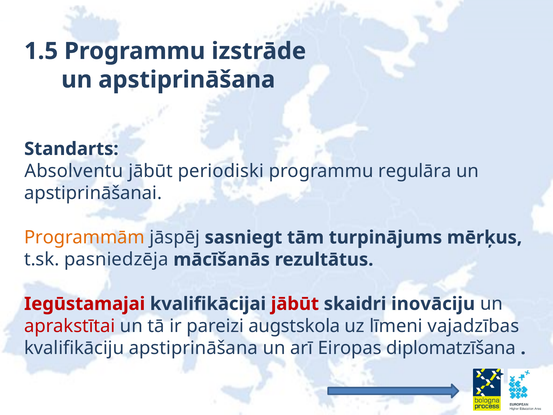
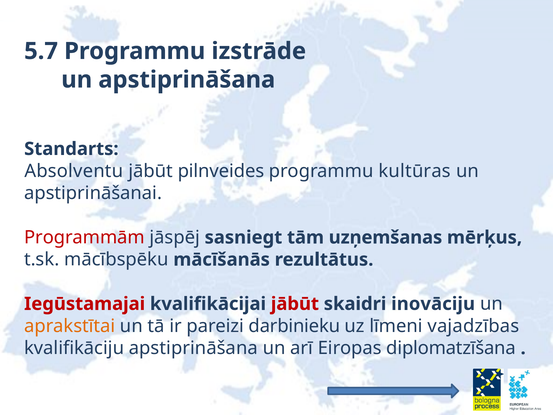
1.5: 1.5 -> 5.7 (41, 51)
periodiski: periodiski -> pilnveides (221, 171)
regulāra: regulāra -> kultūras (415, 171)
Programmām colour: orange -> red (84, 237)
turpinājums: turpinājums -> uzņemšanas (386, 237)
pasniedzēja: pasniedzēja -> mācībspēku (116, 259)
aprakstītai colour: red -> orange (70, 326)
augstskola: augstskola -> darbinieku (294, 326)
